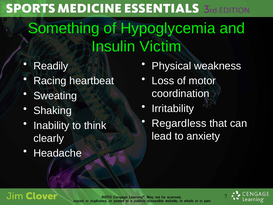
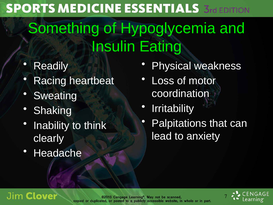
Victim: Victim -> Eating (161, 46)
Regardless: Regardless -> Palpitations (179, 123)
